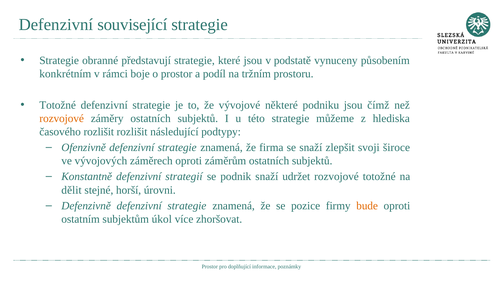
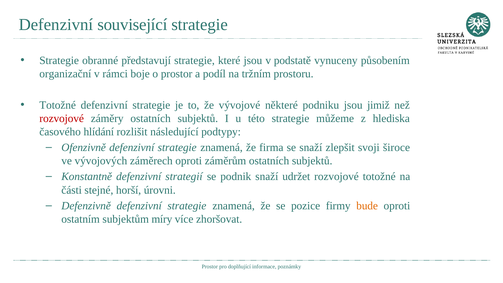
konkrétním: konkrétním -> organizační (65, 74)
čímž: čímž -> jimiž (378, 105)
rozvojové colour: orange -> red (62, 118)
časového rozlišit: rozlišit -> hlídání (99, 132)
dělit: dělit -> části (72, 190)
úkol: úkol -> míry (162, 219)
